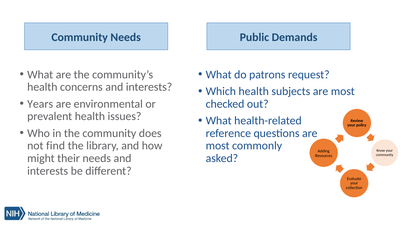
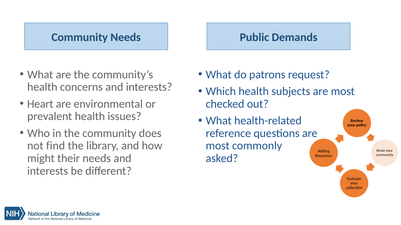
Years: Years -> Heart (40, 104)
